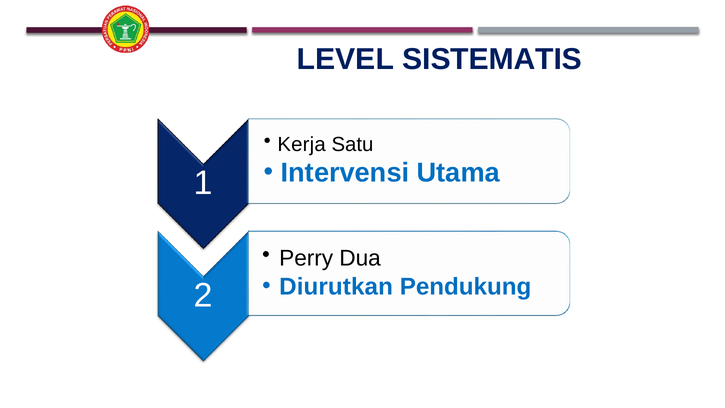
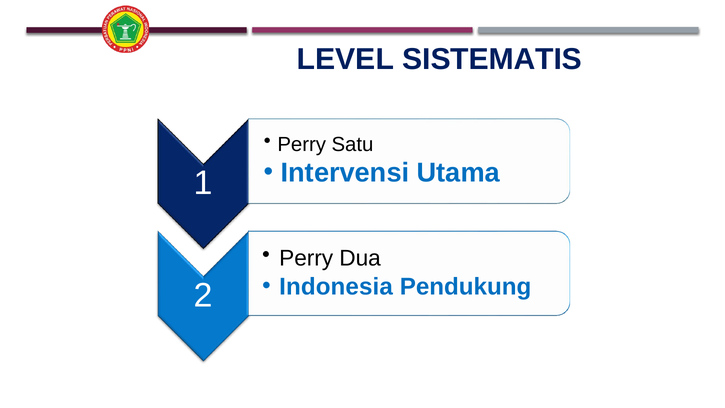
Kerja: Kerja -> Perry (302, 144)
Diurutkan: Diurutkan -> Indonesia (336, 286)
